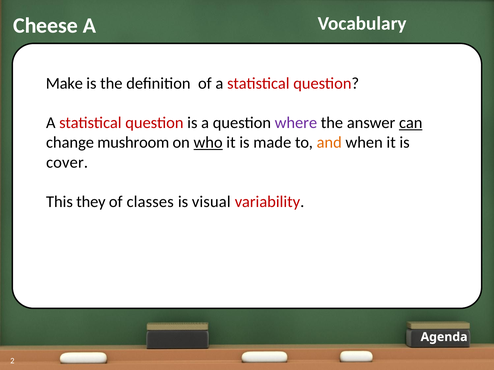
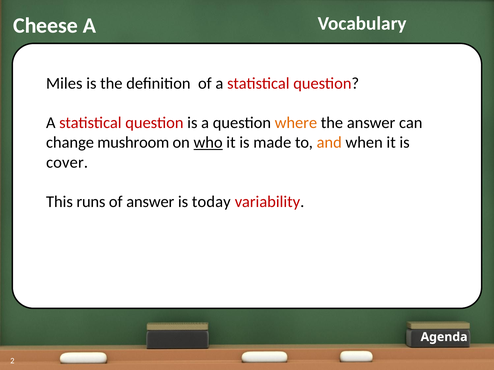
Make: Make -> Miles (64, 83)
where colour: purple -> orange (296, 123)
can underline: present -> none (411, 123)
they: they -> runs (91, 202)
of classes: classes -> answer (150, 202)
visual: visual -> today (211, 202)
